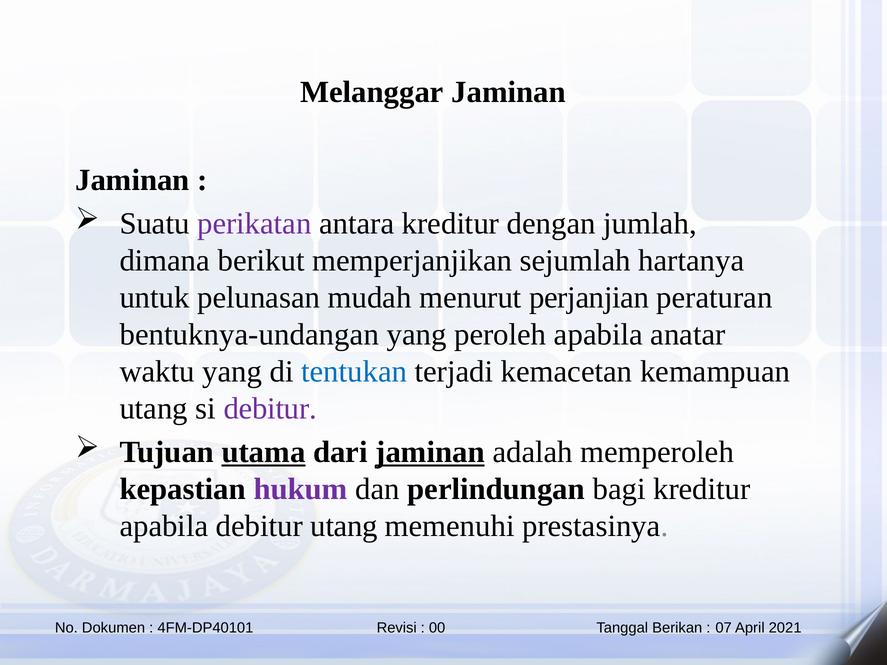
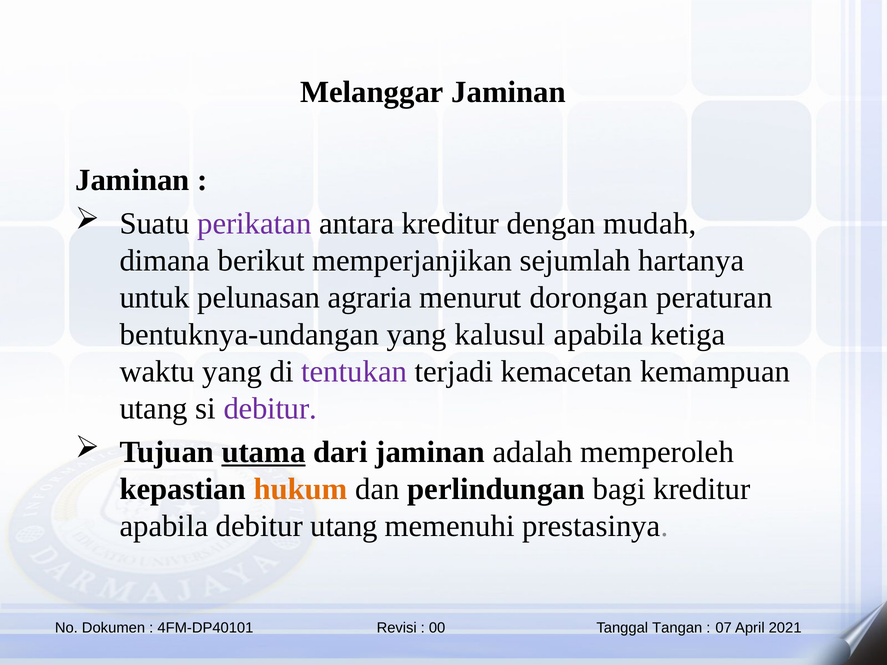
jumlah: jumlah -> mudah (650, 224)
mudah: mudah -> agraria (370, 298)
perjanjian: perjanjian -> dorongan (589, 298)
peroleh: peroleh -> kalusul (500, 335)
anatar: anatar -> ketiga (688, 335)
tentukan colour: blue -> purple (354, 372)
jaminan underline: present -> none (430, 452)
hukum colour: purple -> orange (301, 489)
Berikan: Berikan -> Tangan (677, 628)
